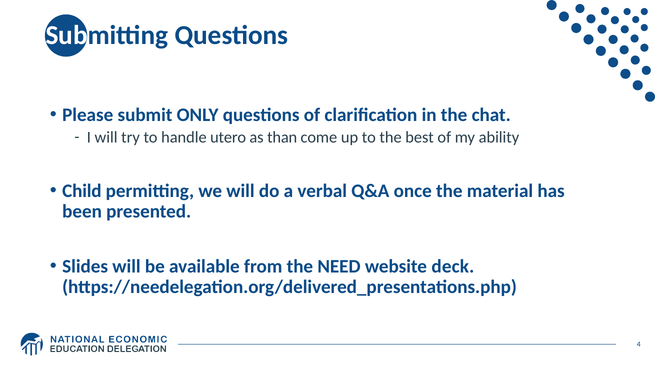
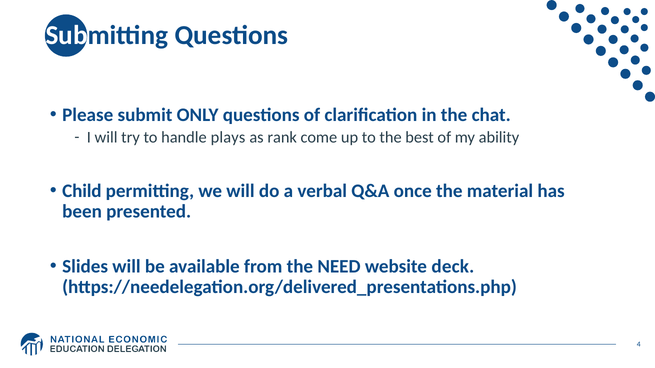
utero: utero -> plays (228, 138)
than: than -> rank (282, 138)
